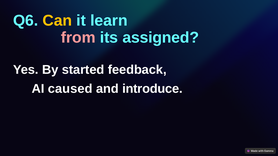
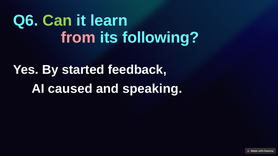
Can colour: yellow -> light green (57, 21)
assigned: assigned -> following (161, 38)
introduce: introduce -> speaking (152, 89)
